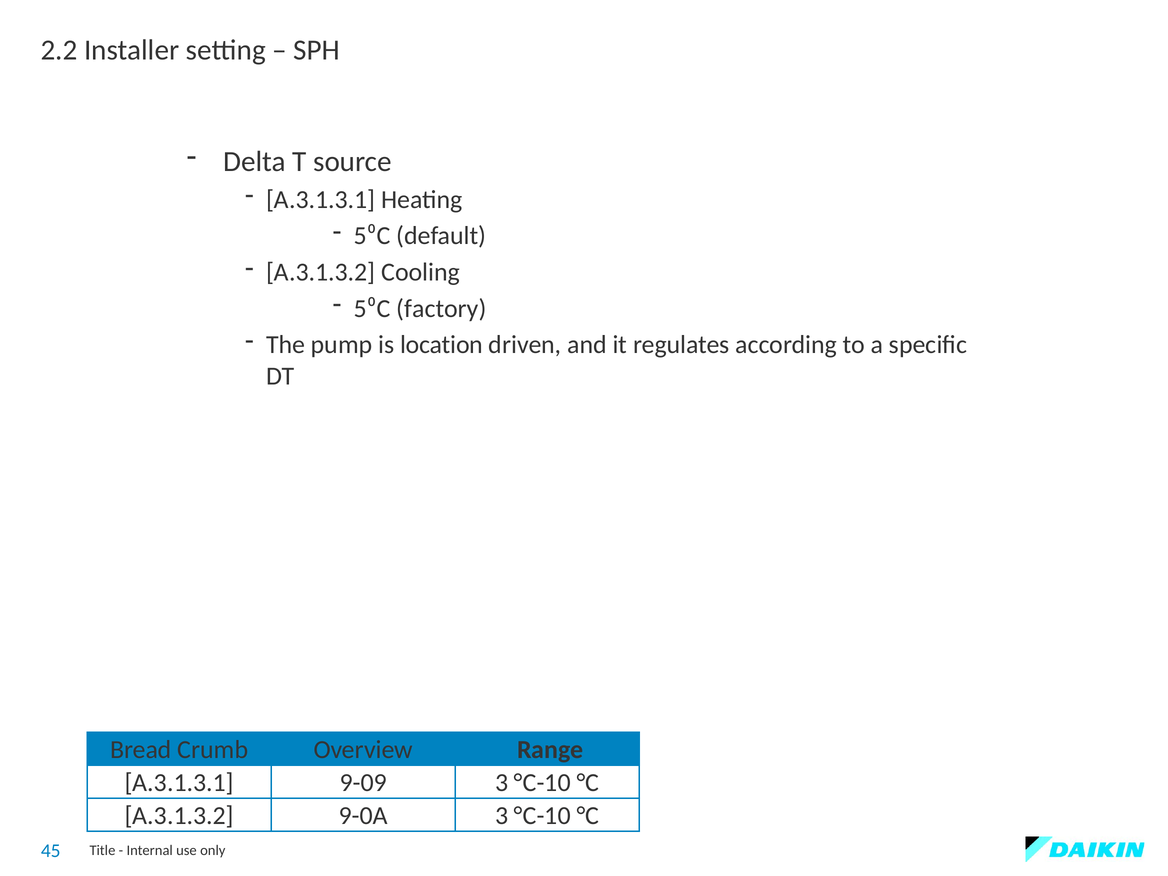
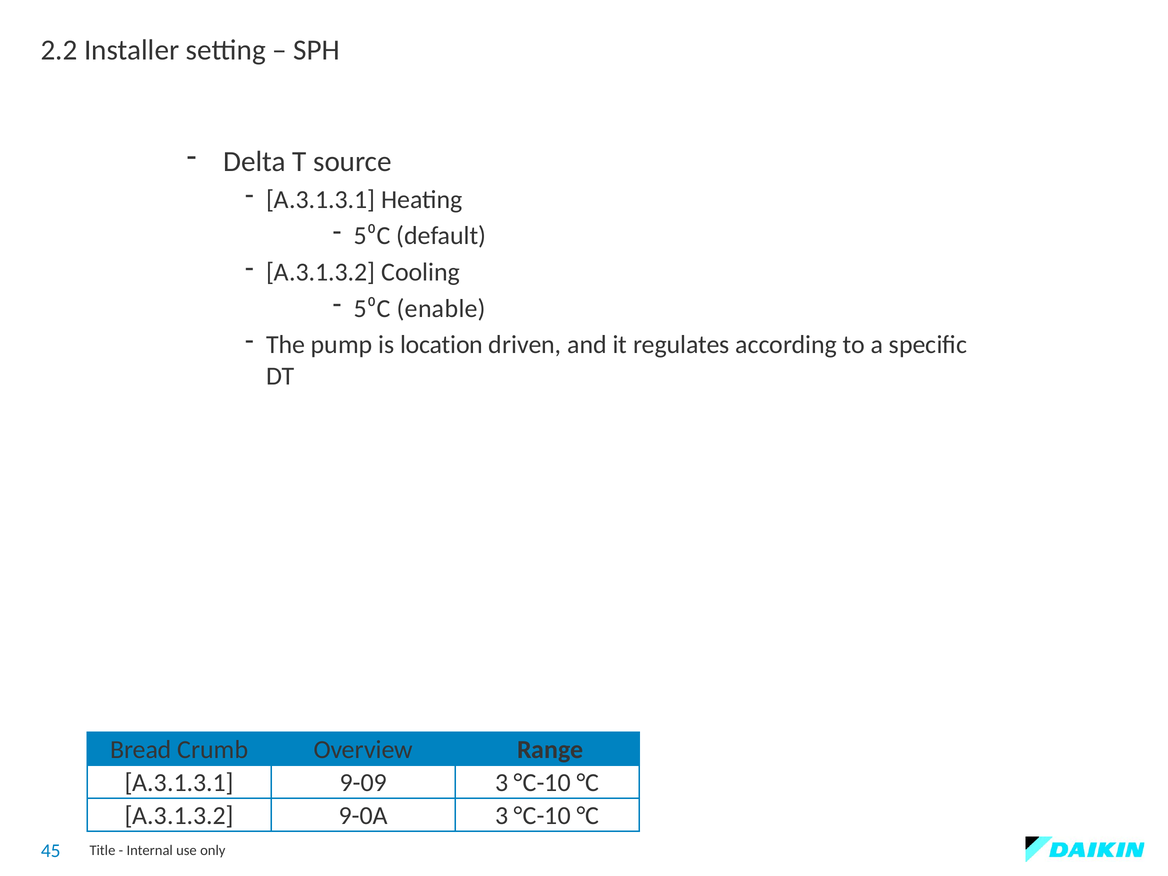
factory: factory -> enable (441, 309)
